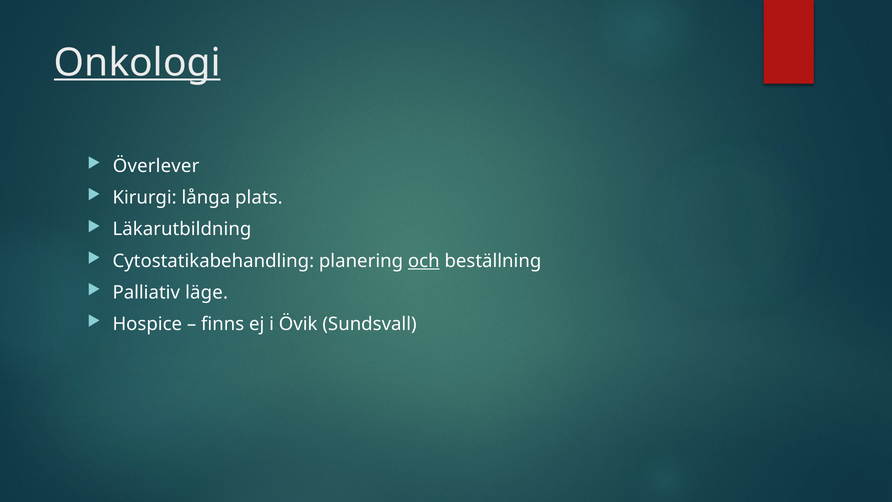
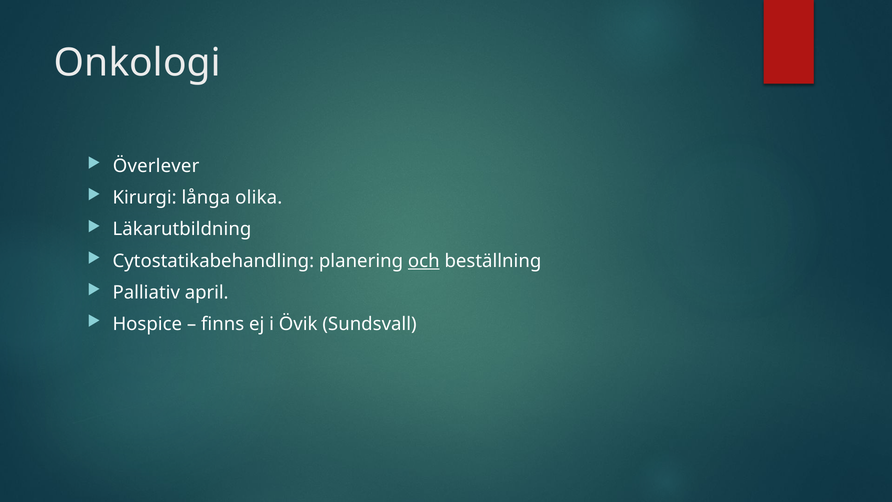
Onkologi underline: present -> none (137, 63)
plats: plats -> olika (259, 198)
läge: läge -> april (207, 292)
